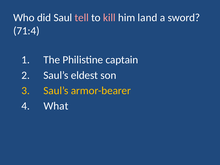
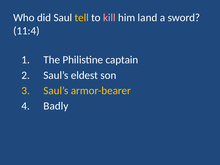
tell colour: pink -> yellow (82, 18)
71:4: 71:4 -> 11:4 (26, 31)
What: What -> Badly (56, 106)
